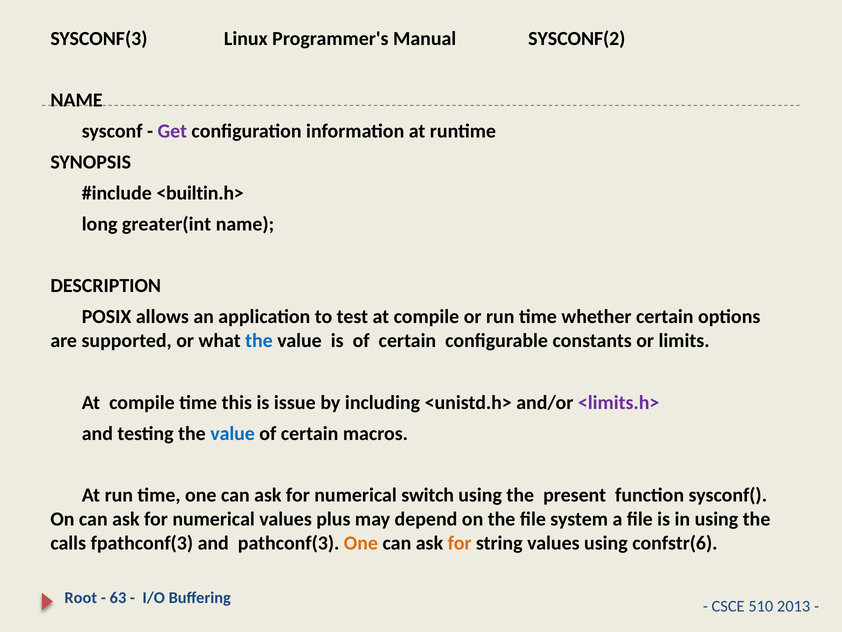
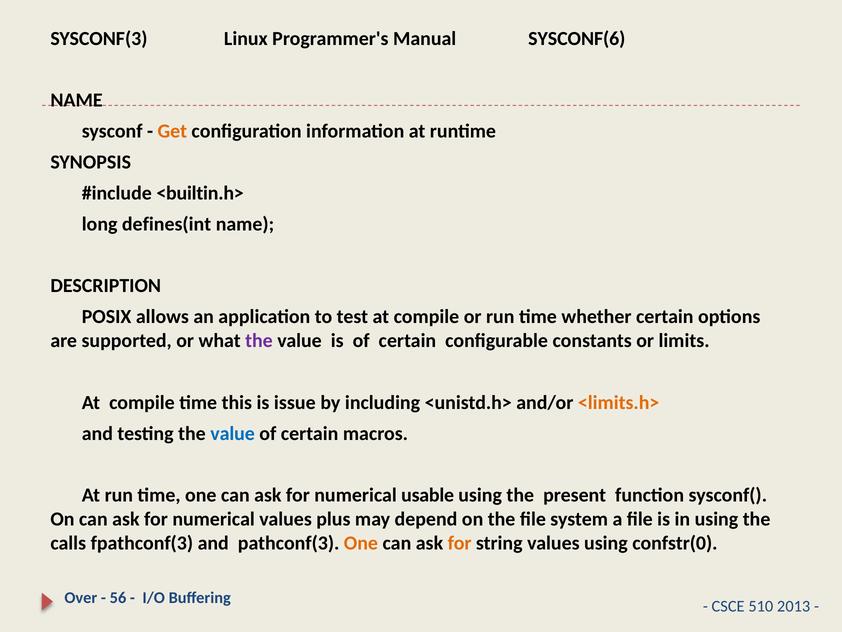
SYSCONF(2: SYSCONF(2 -> SYSCONF(6 (577, 39)
Get colour: purple -> orange (172, 131)
greater(int: greater(int -> defines(int (167, 224)
the colour: blue -> purple (259, 340)
<limits.h> colour: purple -> orange (619, 402)
switch: switch -> usable (428, 495)
confstr(6: confstr(6 -> confstr(0 (675, 543)
Root: Root -> Over (81, 597)
63: 63 -> 56 (118, 597)
